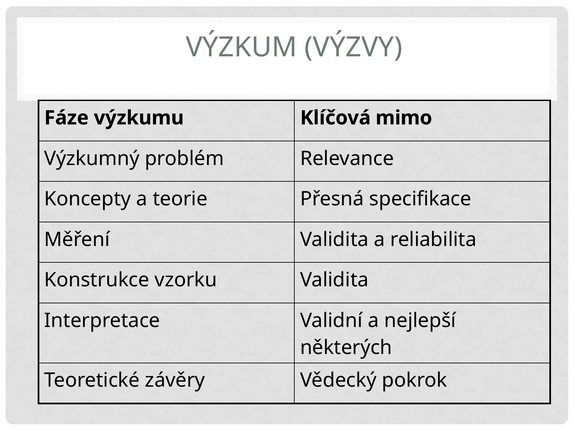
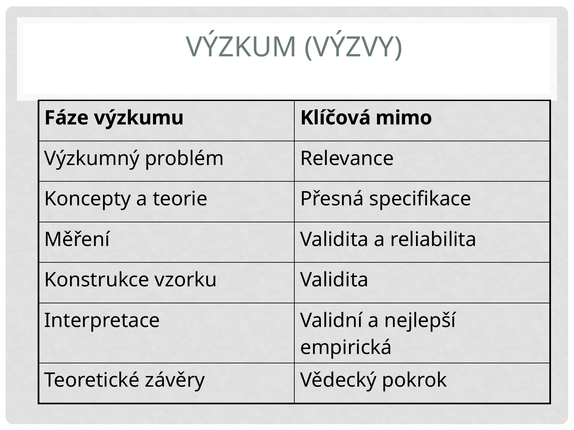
některých: některých -> empirická (346, 348)
